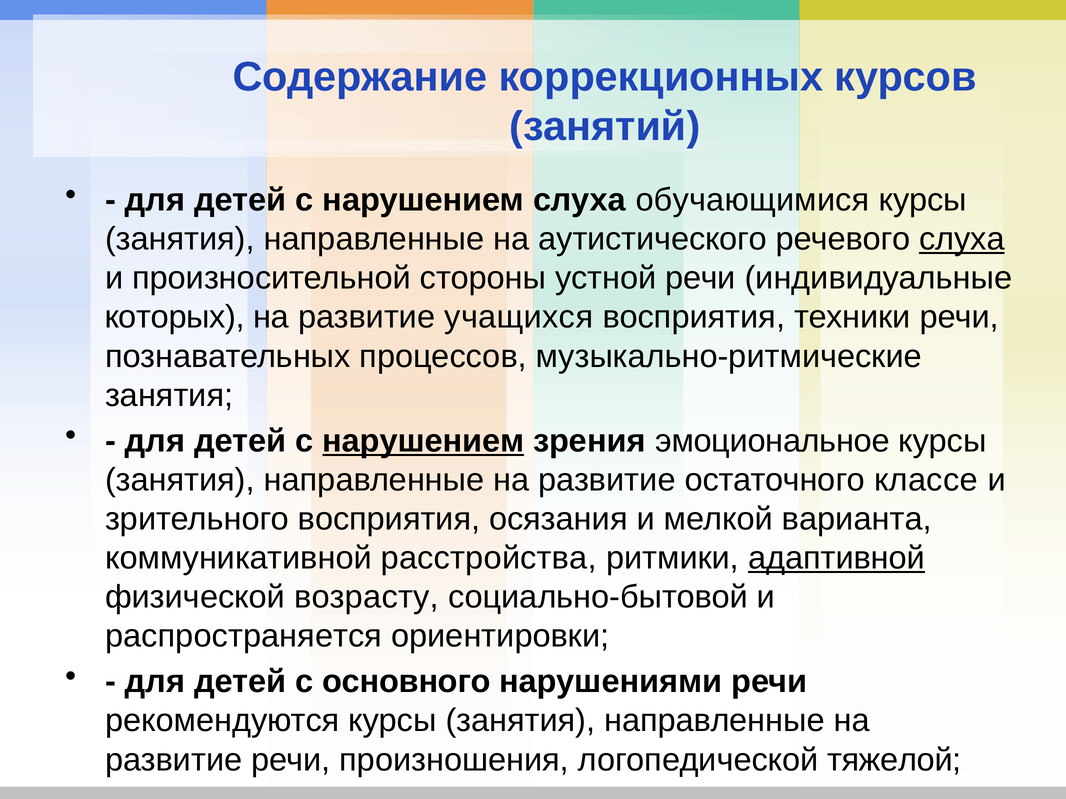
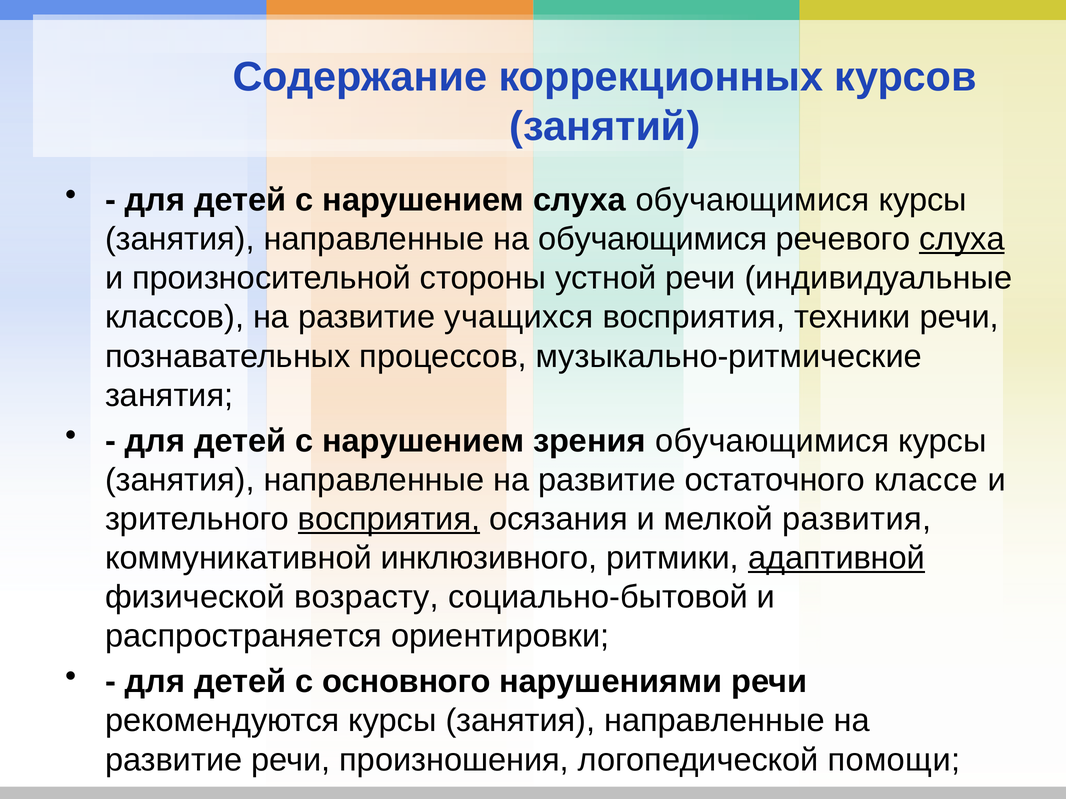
на аутистического: аутистического -> обучающимися (653, 239)
которых: которых -> классов (175, 317)
нарушением underline: present -> none (423, 441)
зрения эмоциональное: эмоциональное -> обучающимися (772, 441)
восприятия underline: none -> present (389, 519)
варианта: варианта -> развития (857, 519)
расстройства: расстройства -> инклюзивного (489, 558)
тяжелой: тяжелой -> помощи (894, 760)
